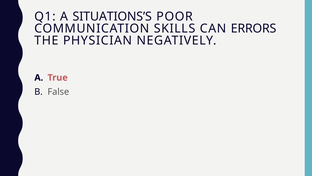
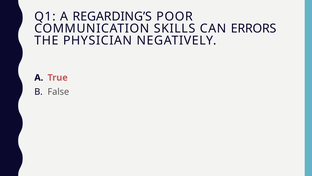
SITUATIONS’S: SITUATIONS’S -> REGARDING’S (112, 16)
